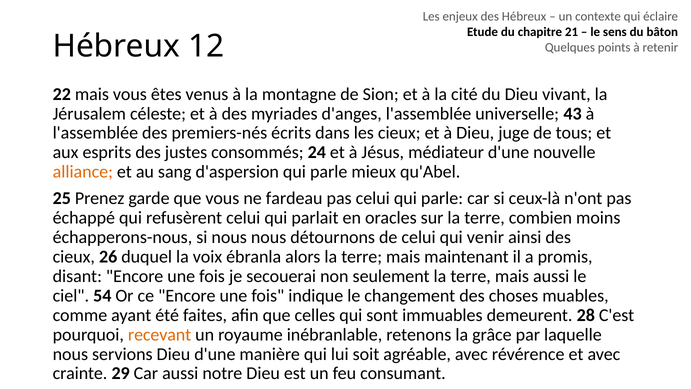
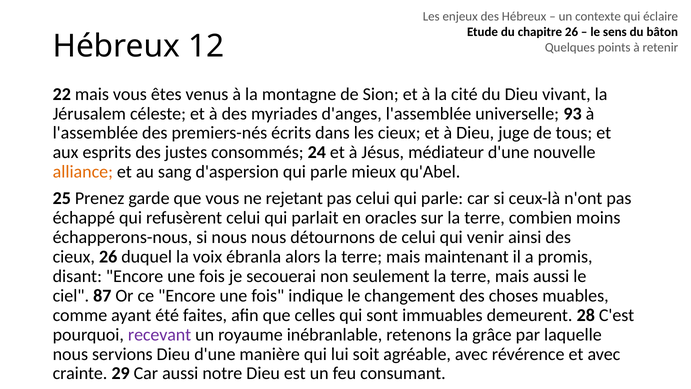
chapitre 21: 21 -> 26 (572, 32)
43: 43 -> 93 (573, 113)
fardeau: fardeau -> rejetant (294, 198)
54: 54 -> 87 (102, 296)
recevant colour: orange -> purple (160, 334)
